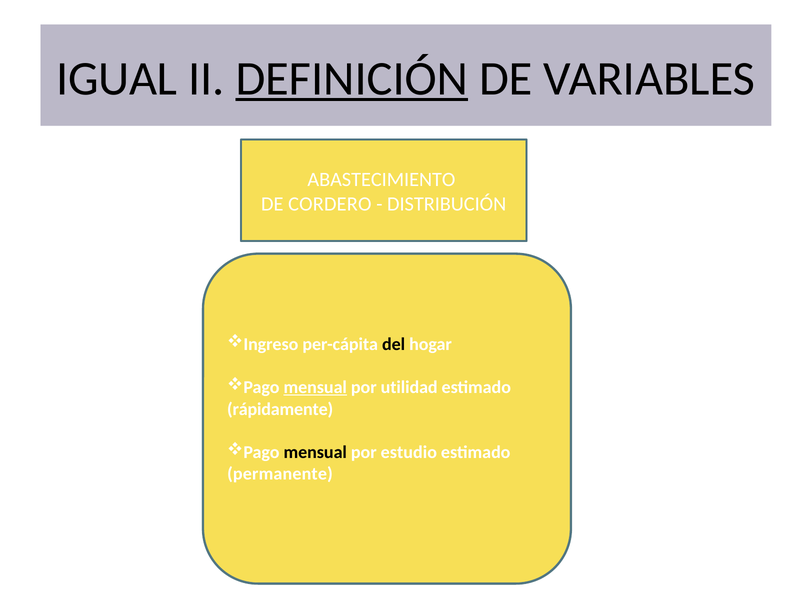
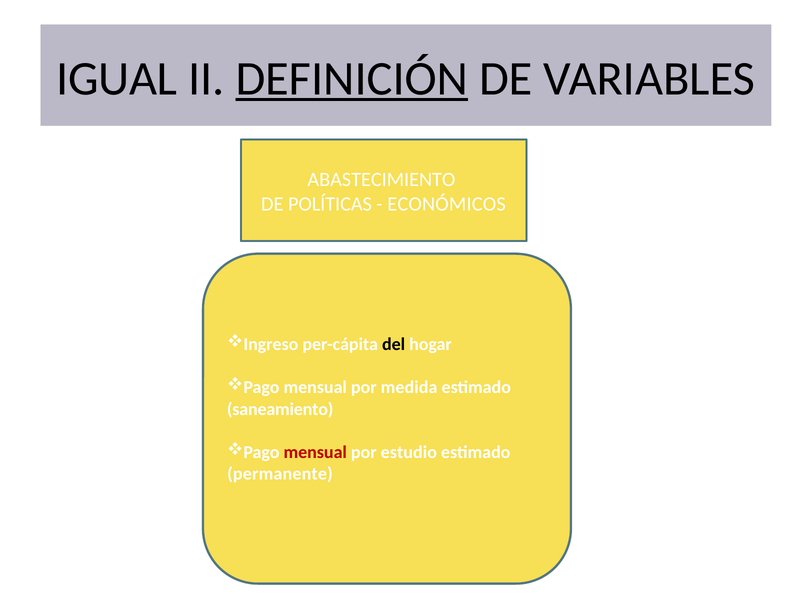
CORDERO: CORDERO -> POLÍTICAS (330, 204)
DISTRIBUCIÓN: DISTRIBUCIÓN -> ECONÓMICOS (447, 204)
mensual underline: present -> none (315, 387)
utilidad: utilidad -> medida (409, 387)
rápidamente: rápidamente -> saneamiento (280, 409)
mensual colour: black -> red (315, 452)
